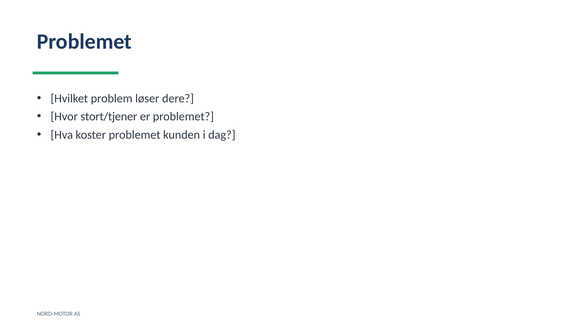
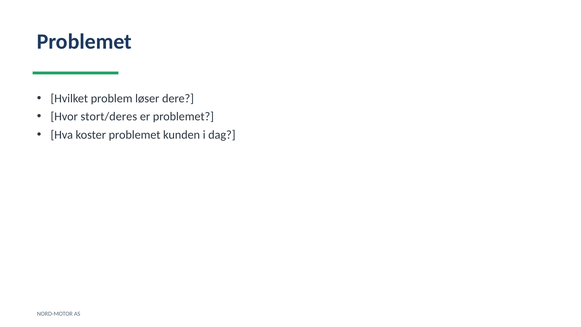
stort/tjener: stort/tjener -> stort/deres (109, 117)
